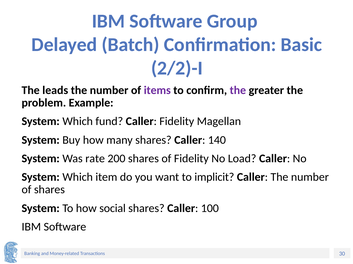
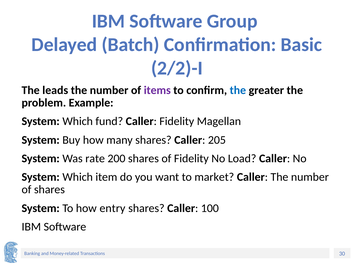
the colour: purple -> blue (238, 90)
140: 140 -> 205 (217, 140)
implicit: implicit -> market (214, 177)
social: social -> entry (112, 209)
